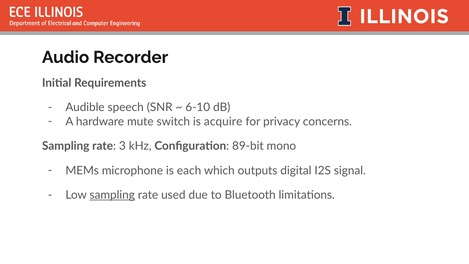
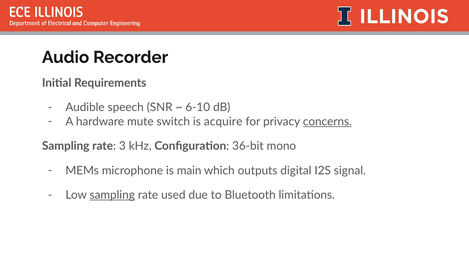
concerns underline: none -> present (327, 121)
89-bit: 89-bit -> 36-bit (248, 146)
each: each -> main (189, 170)
